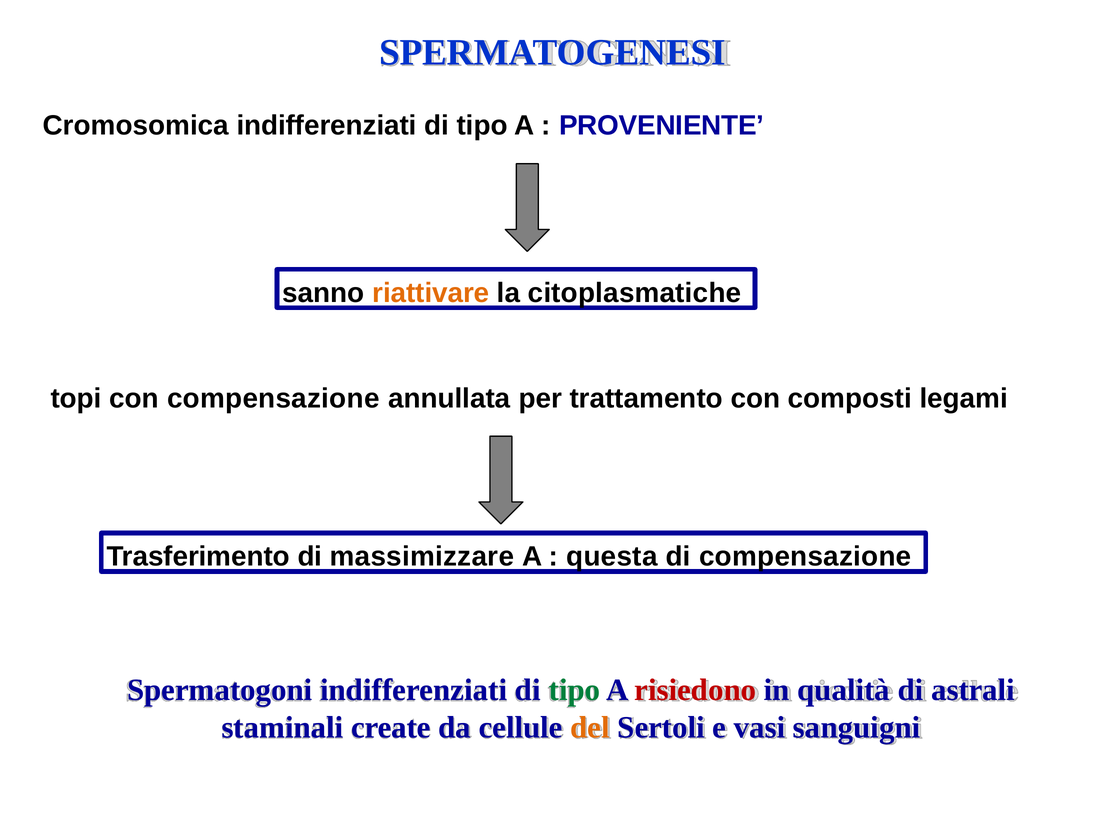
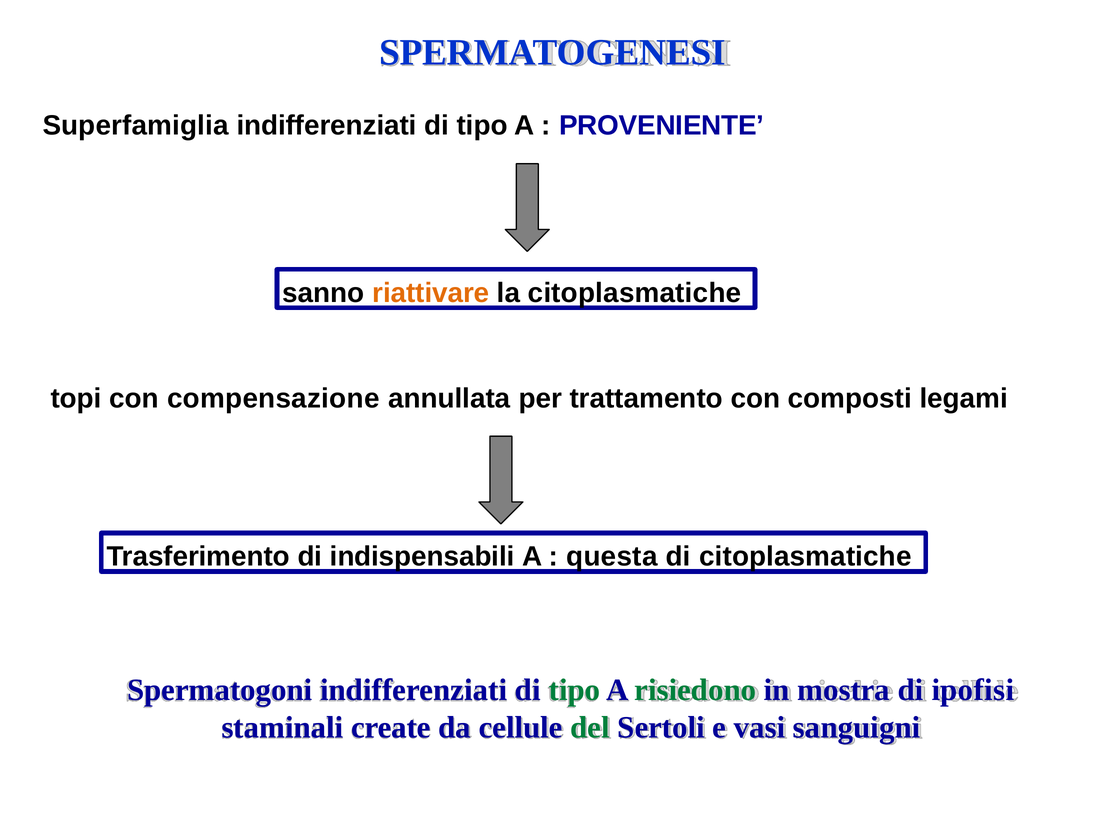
Cromosomica: Cromosomica -> Superfamiglia (136, 126)
massimizzare: massimizzare -> indispensabili (422, 557)
di compensazione: compensazione -> citoplasmatiche (805, 557)
risiedono colour: red -> green (695, 690)
qualità: qualità -> mostra (844, 690)
astrali: astrali -> ipofisi (973, 690)
del colour: orange -> green (590, 727)
